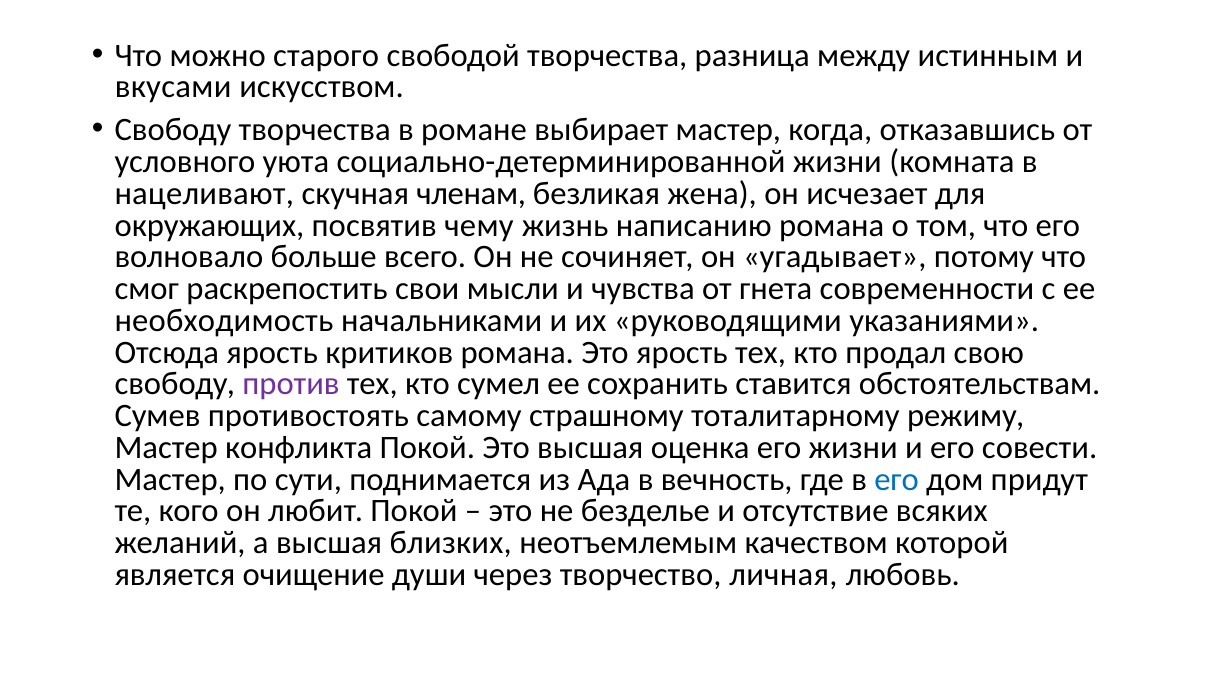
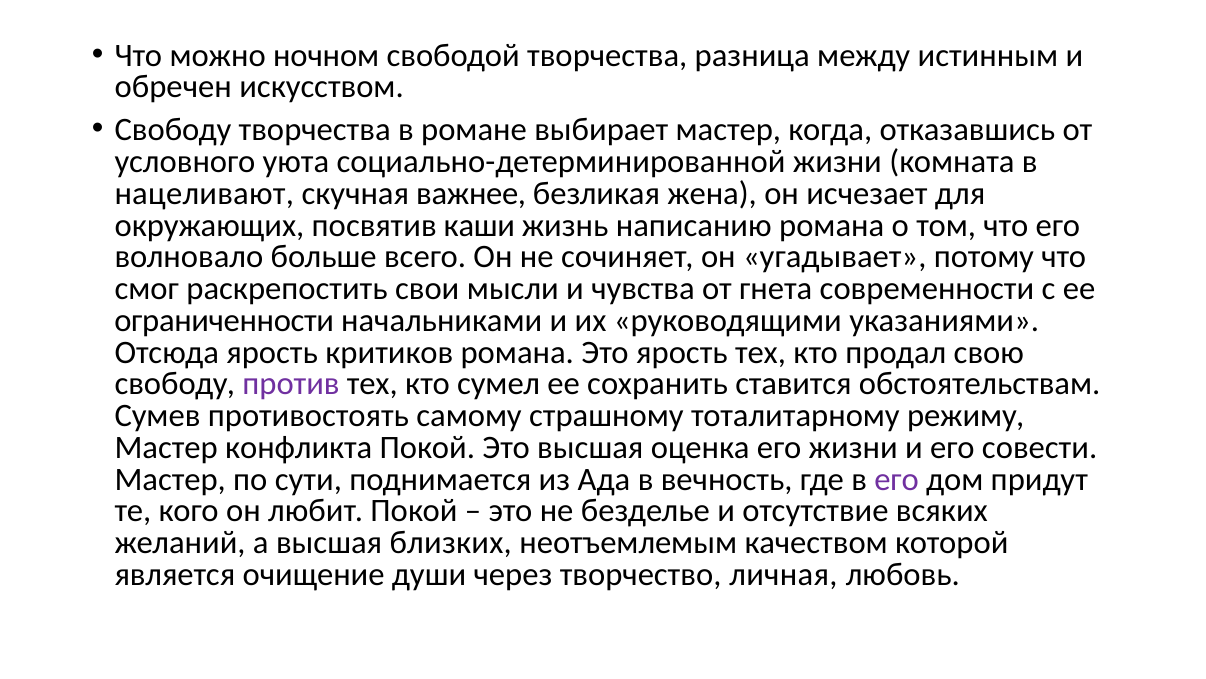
старого: старого -> ночном (326, 55)
вкусами: вкусами -> обречен (173, 87)
членам: членам -> важнее (471, 193)
чему: чему -> каши (479, 225)
необходимость: необходимость -> ограниченности (224, 320)
его colour: blue -> purple (897, 479)
